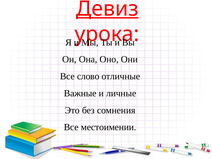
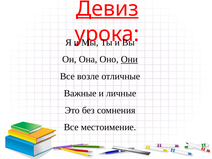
Они underline: none -> present (129, 59)
слово: слово -> возле (88, 76)
местоимении: местоимении -> местоимение (109, 127)
